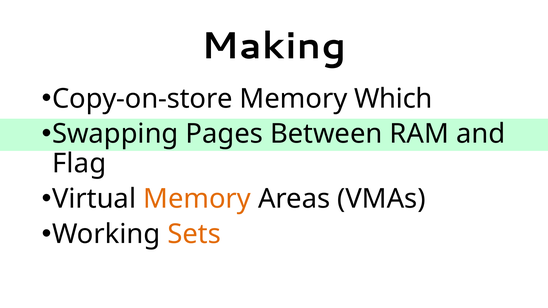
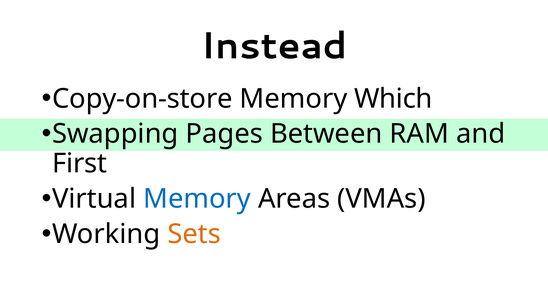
Making: Making -> Instead (274, 46)
Flag: Flag -> First (80, 164)
Memory colour: orange -> blue (197, 199)
